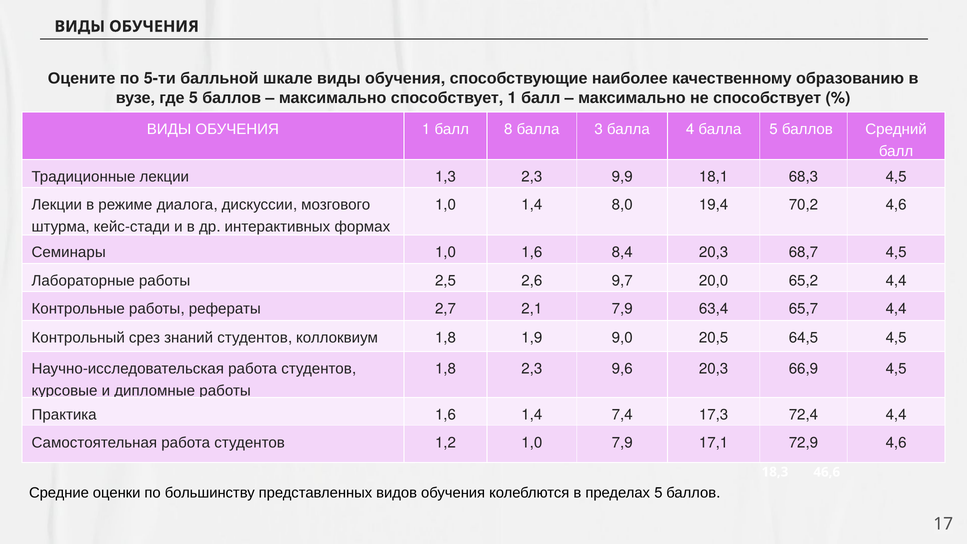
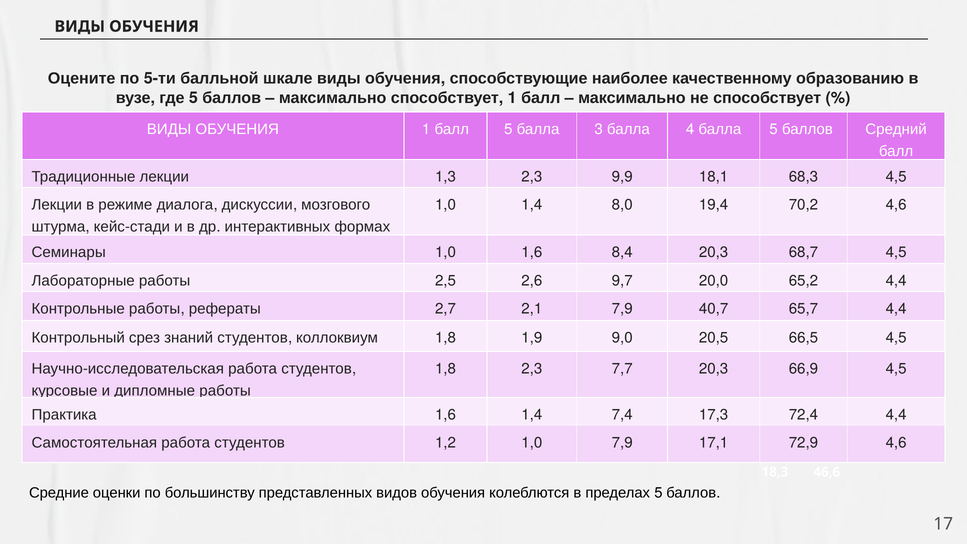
балл 8: 8 -> 5 (508, 129)
63,4: 63,4 -> 40,7 (714, 309)
64,5: 64,5 -> 66,5 (803, 338)
9,6: 9,6 -> 7,7 (622, 369)
